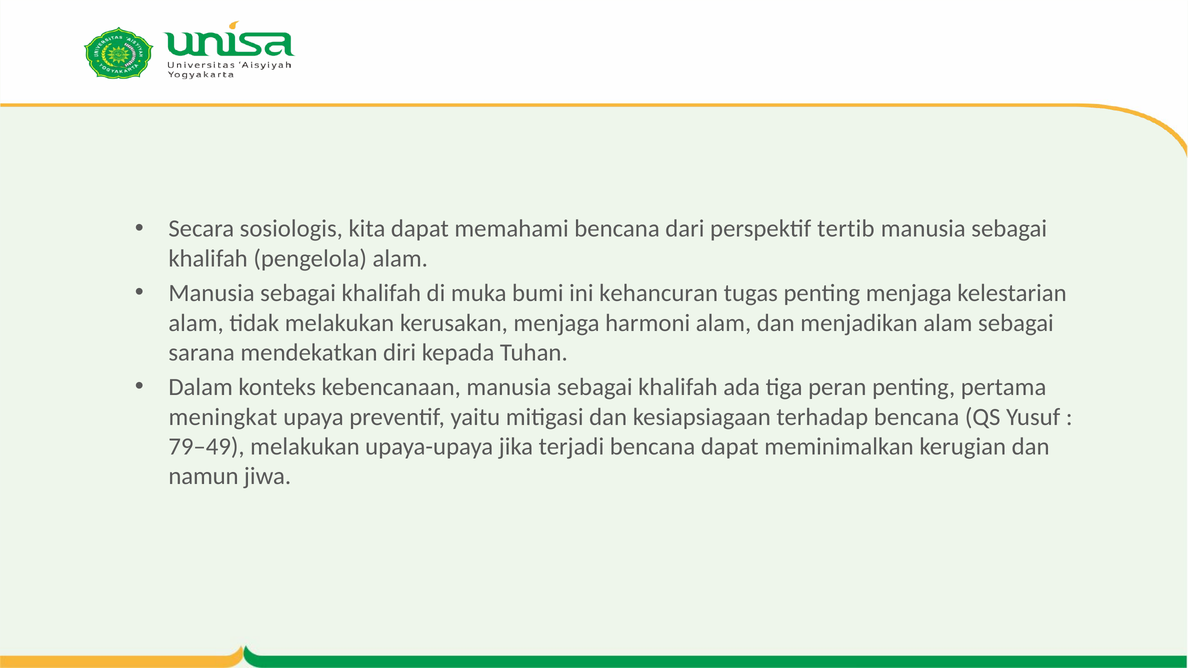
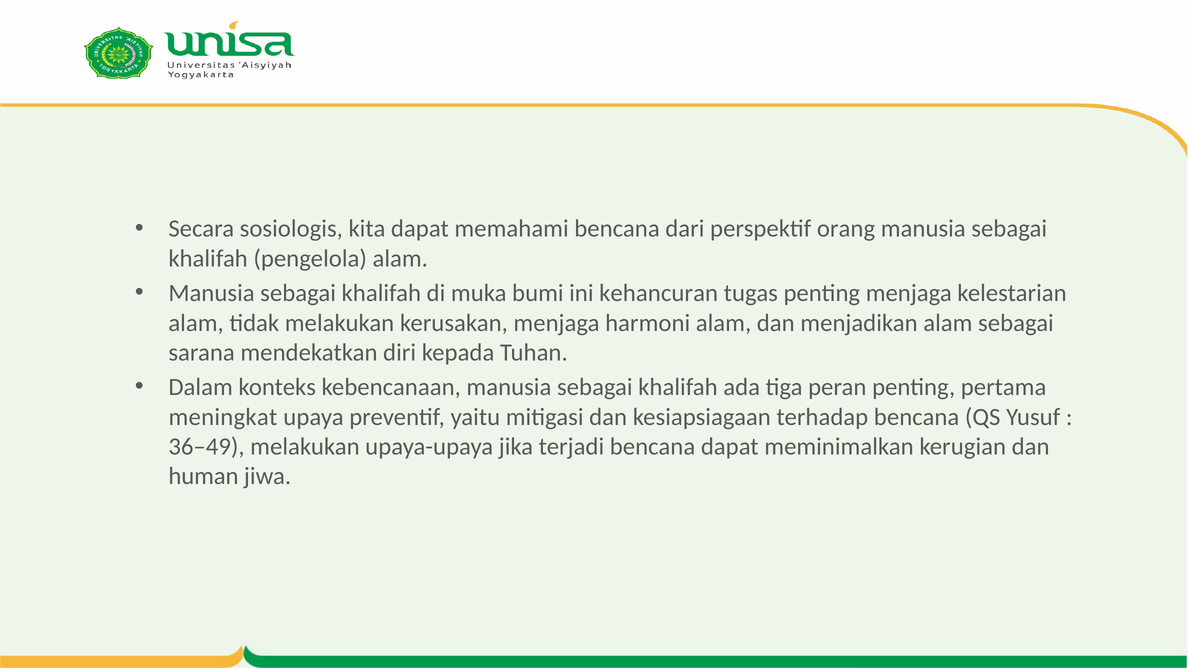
tertib: tertib -> orang (846, 229)
79–49: 79–49 -> 36–49 (207, 447)
namun: namun -> human (203, 476)
